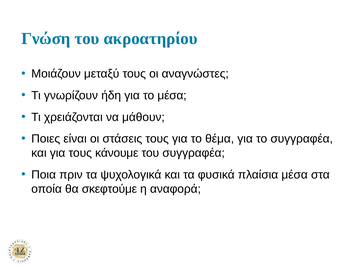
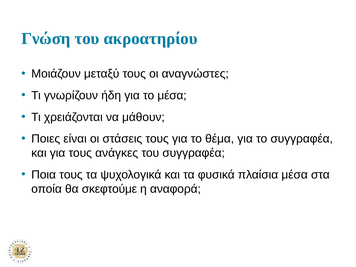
κάνουμε: κάνουμε -> ανάγκες (117, 153)
Ποια πριν: πριν -> τους (71, 175)
